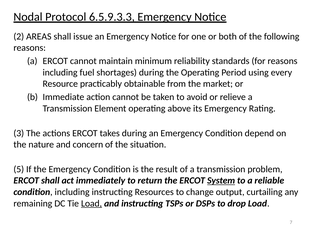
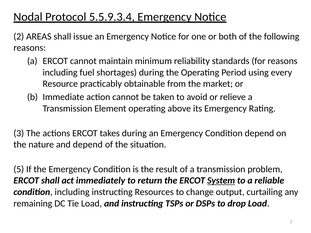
6.5.9.3.3: 6.5.9.3.3 -> 5.5.9.3.4 (112, 17)
and concern: concern -> depend (88, 145)
Load underline: present -> none (92, 204)
